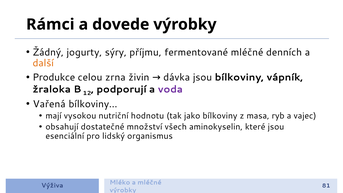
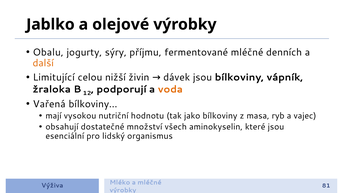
Rámci: Rámci -> Jablko (50, 24)
dovede: dovede -> olejové (121, 24)
Žádný: Žádný -> Obalu (48, 52)
Produkce: Produkce -> Limitující (54, 77)
zrna: zrna -> nižší (115, 77)
dávka: dávka -> dávek (177, 77)
voda colour: purple -> orange (170, 89)
